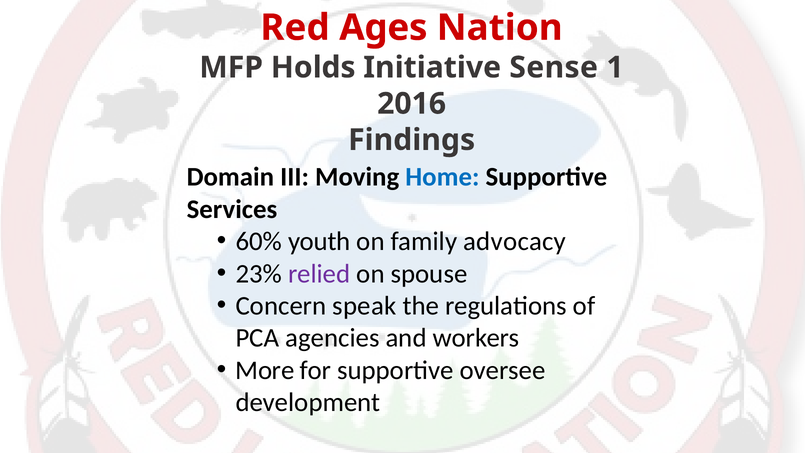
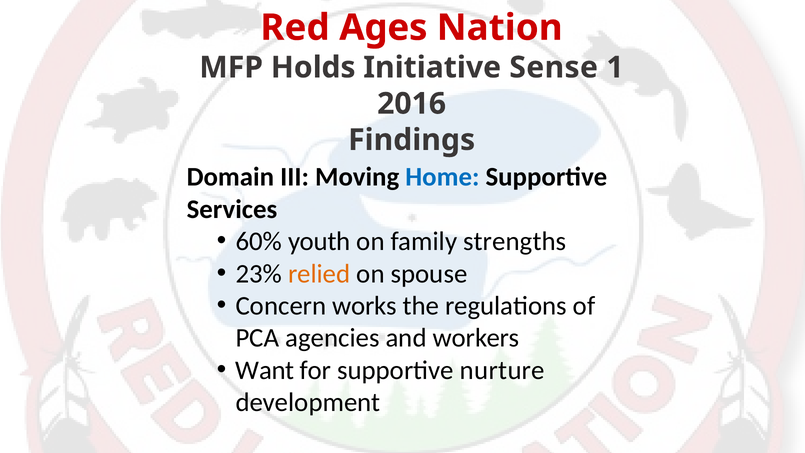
advocacy: advocacy -> strengths (515, 241)
relied colour: purple -> orange (319, 274)
speak: speak -> works (365, 306)
More: More -> Want (265, 370)
oversee: oversee -> nurture (502, 370)
